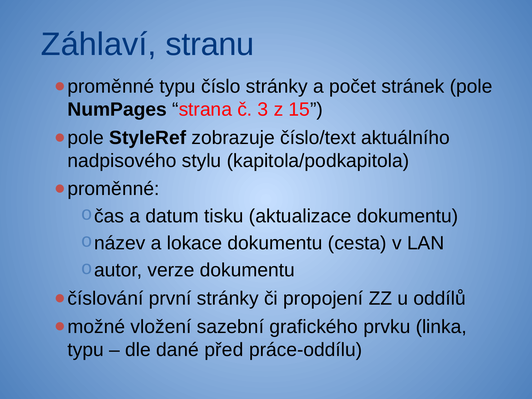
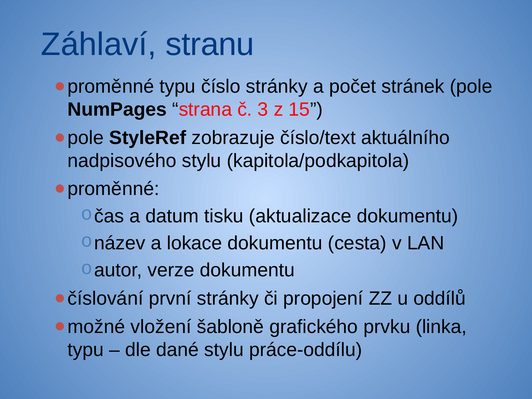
sazební: sazební -> šabloně (230, 327)
dané před: před -> stylu (224, 350)
